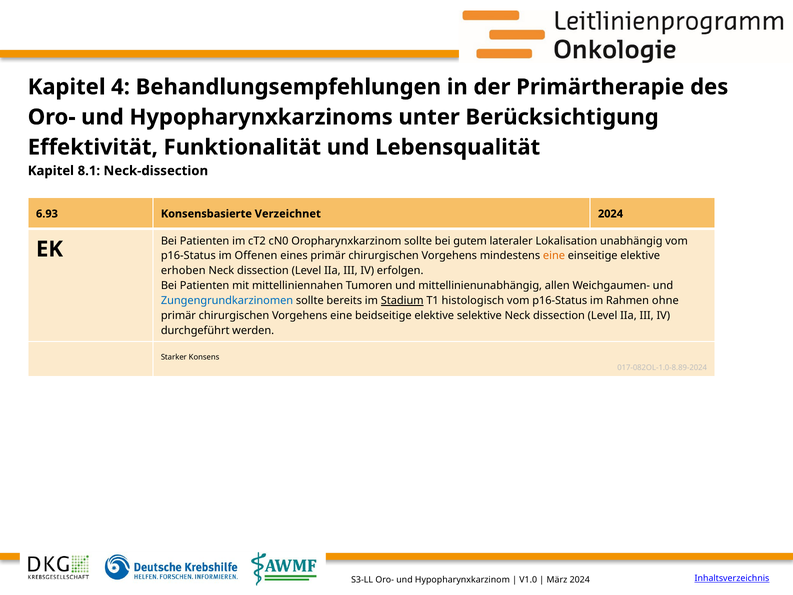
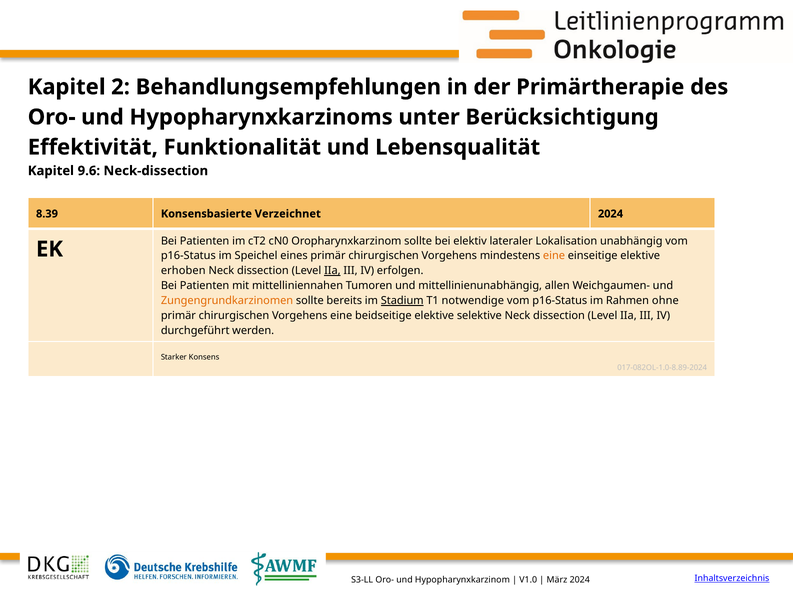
4: 4 -> 2 (121, 87)
8.1: 8.1 -> 9.6 (89, 171)
6.93: 6.93 -> 8.39 (47, 214)
gutem: gutem -> elektiv (470, 241)
Offenen: Offenen -> Speichel (256, 256)
IIa underline: none -> present (332, 271)
Zungengrundkarzinomen colour: blue -> orange (227, 301)
histologisch: histologisch -> notwendige (473, 301)
